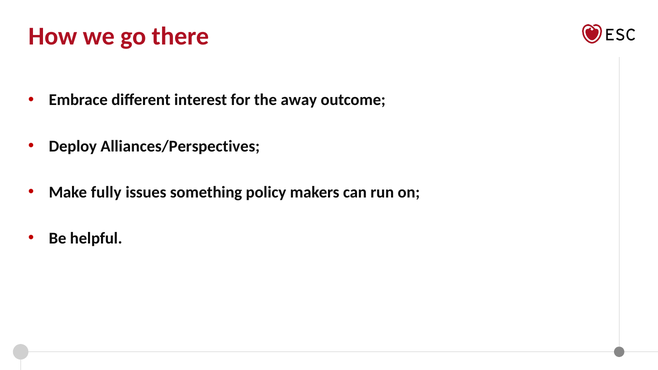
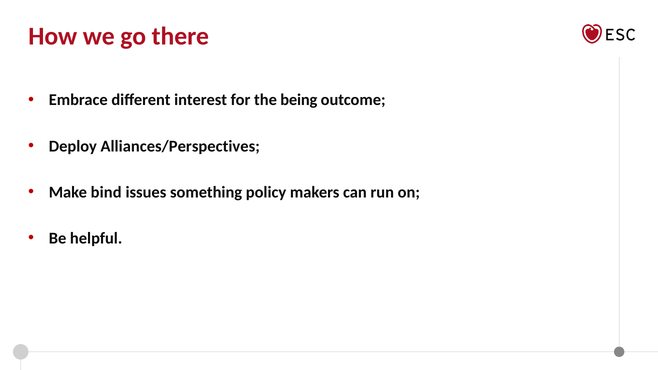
away: away -> being (299, 100)
fully: fully -> bind (106, 192)
